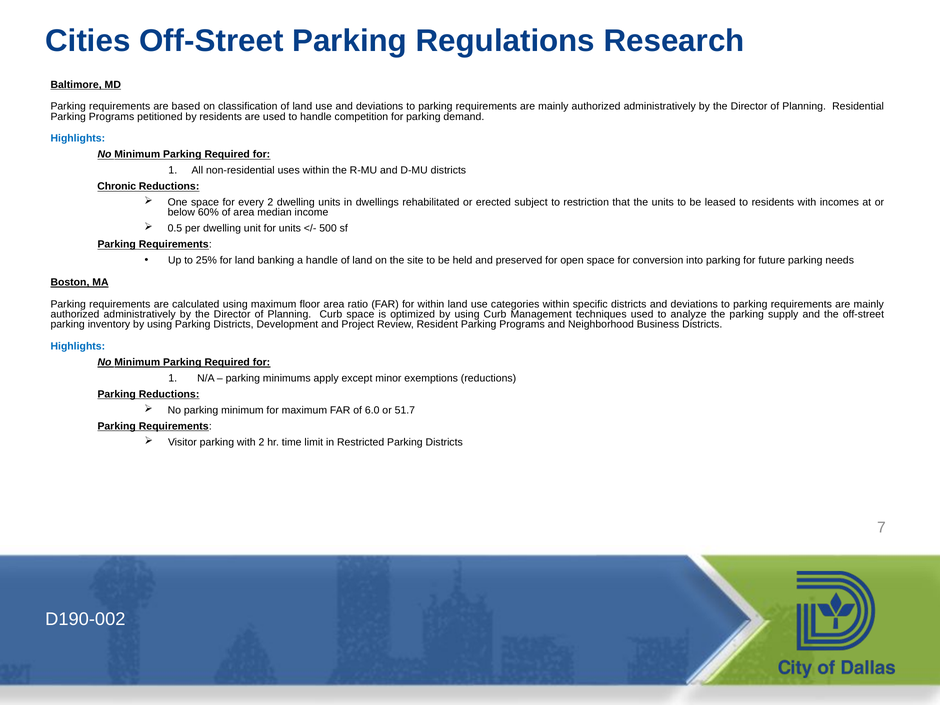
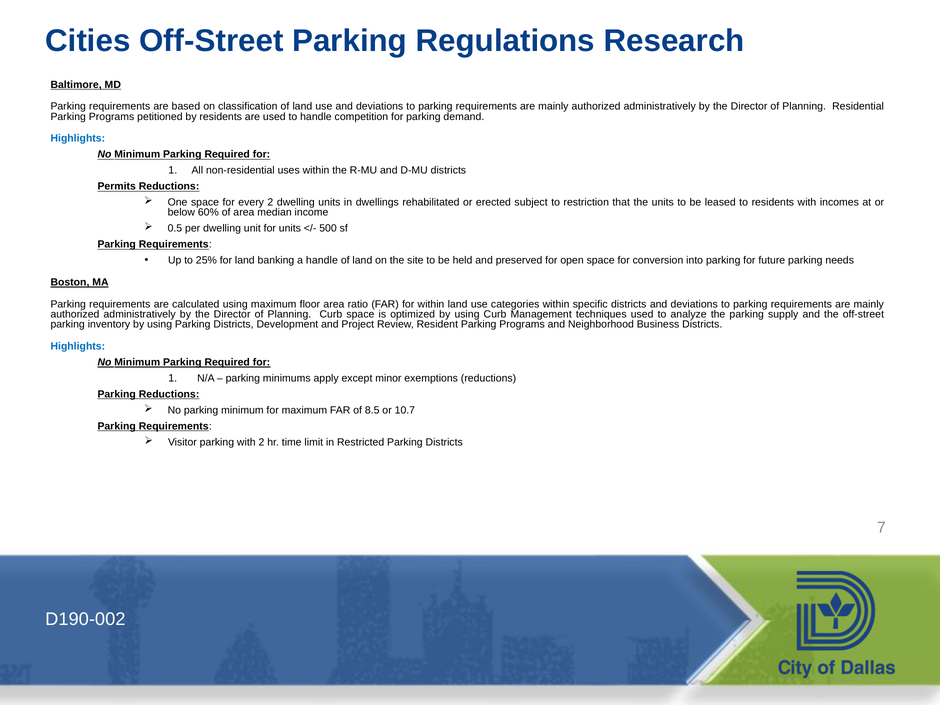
Chronic: Chronic -> Permits (117, 186)
6.0: 6.0 -> 8.5 (372, 410)
51.7: 51.7 -> 10.7 (405, 410)
